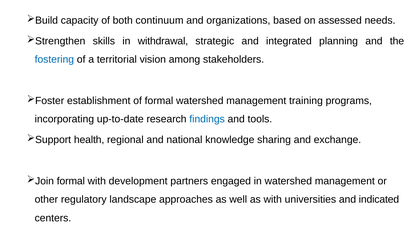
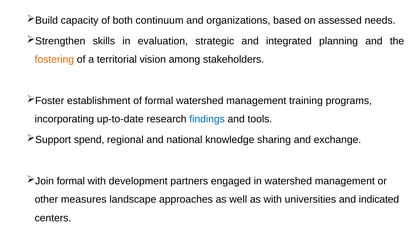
withdrawal: withdrawal -> evaluation (163, 41)
fostering colour: blue -> orange (54, 60)
health: health -> spend (89, 140)
regulatory: regulatory -> measures (84, 200)
